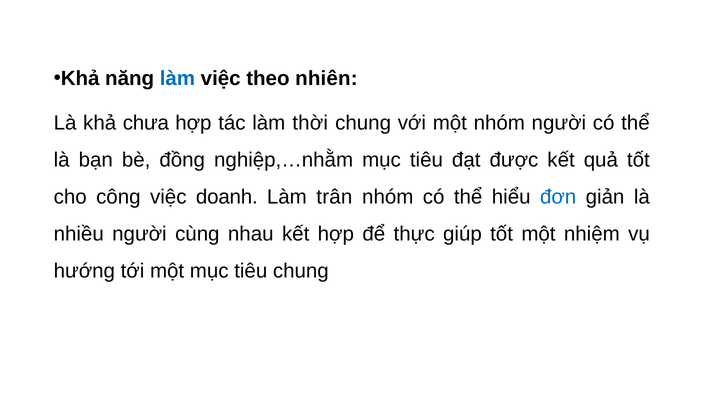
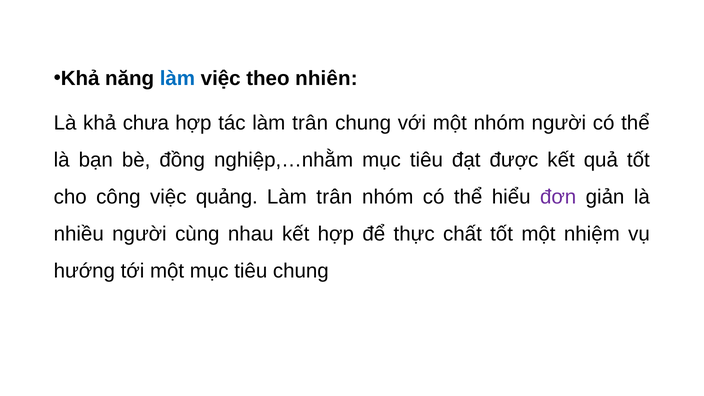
tác làm thời: thời -> trân (310, 123)
doanh: doanh -> quảng (227, 197)
đơn colour: blue -> purple (558, 197)
giúp: giúp -> chất (462, 234)
